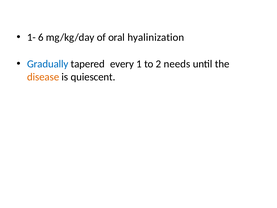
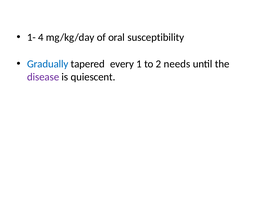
6: 6 -> 4 (41, 37)
hyalinization: hyalinization -> susceptibility (156, 37)
disease colour: orange -> purple (43, 77)
